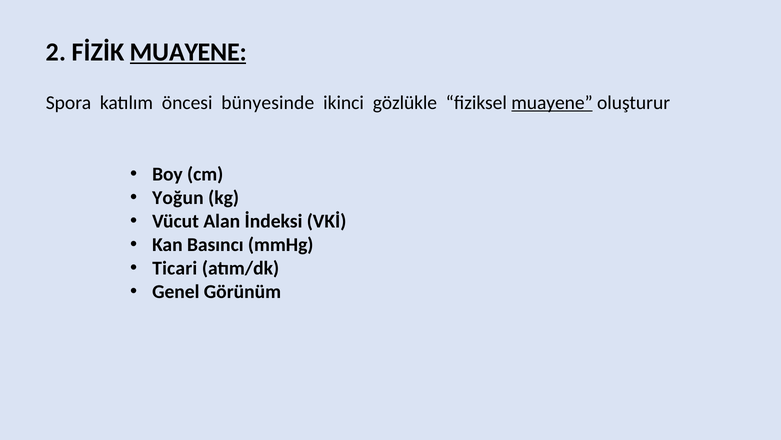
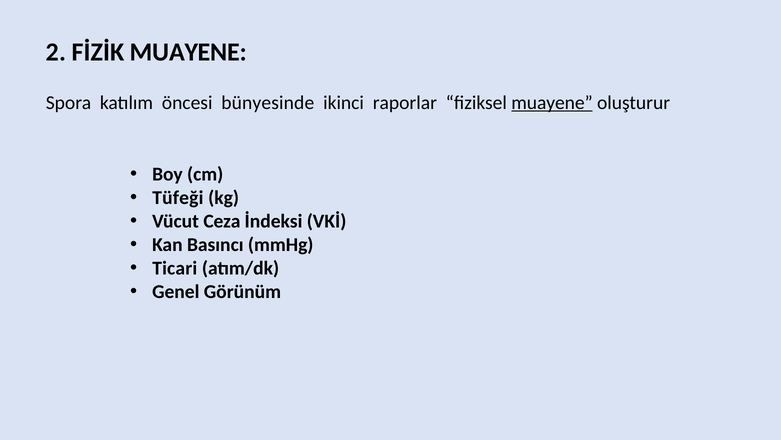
MUAYENE underline: present -> none (188, 52)
gözlükle: gözlükle -> raporlar (405, 102)
Yoğun: Yoğun -> Tüfeği (178, 198)
Alan: Alan -> Ceza (222, 221)
